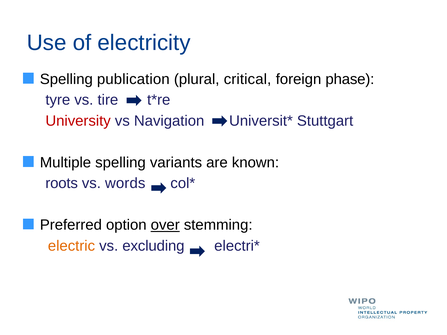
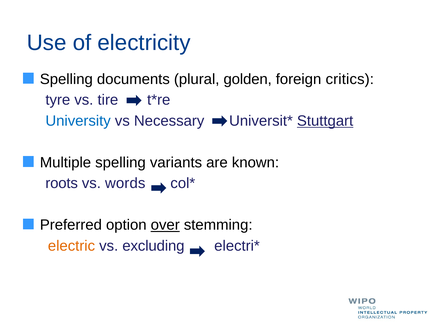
publication: publication -> documents (133, 79)
critical: critical -> golden (248, 79)
phase: phase -> critics (350, 79)
University colour: red -> blue (78, 121)
Navigation: Navigation -> Necessary (169, 121)
Stuttgart underline: none -> present (325, 121)
